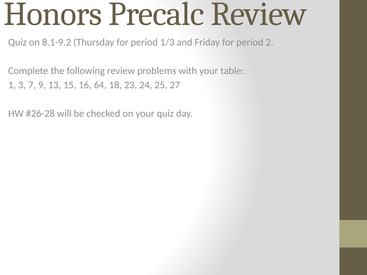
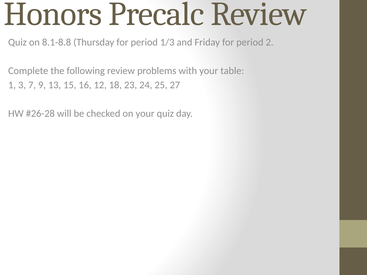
8.1-9.2: 8.1-9.2 -> 8.1-8.8 (57, 42)
64: 64 -> 12 (100, 85)
